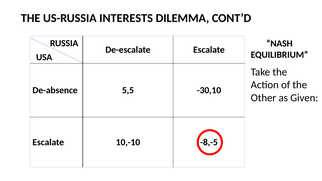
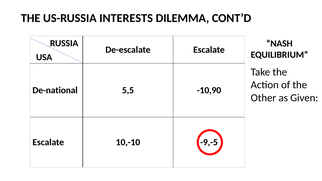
De-absence: De-absence -> De-national (55, 90)
-30,10: -30,10 -> -10,90 (209, 90)
-8,-5: -8,-5 -> -9,-5 (209, 142)
